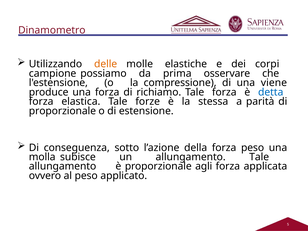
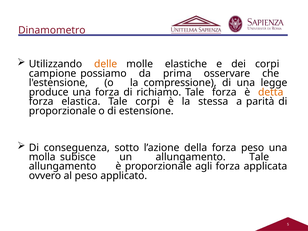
viene: viene -> legge (274, 83)
detta colour: blue -> orange (271, 92)
Tale forze: forze -> corpi (148, 102)
